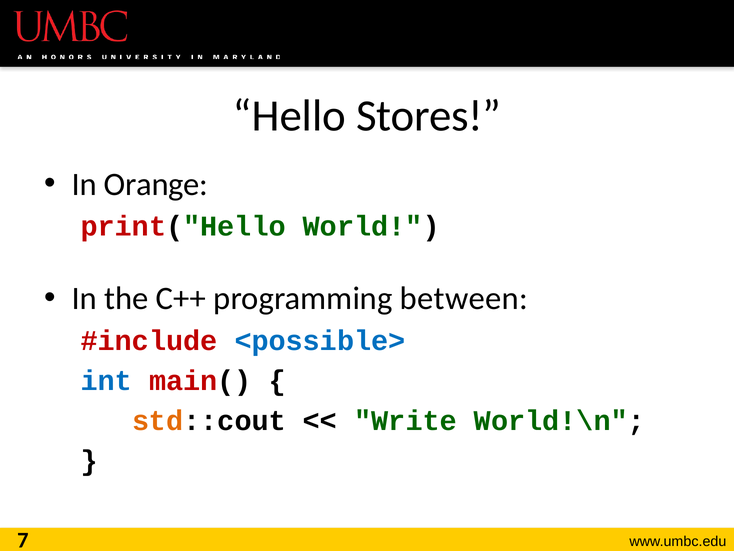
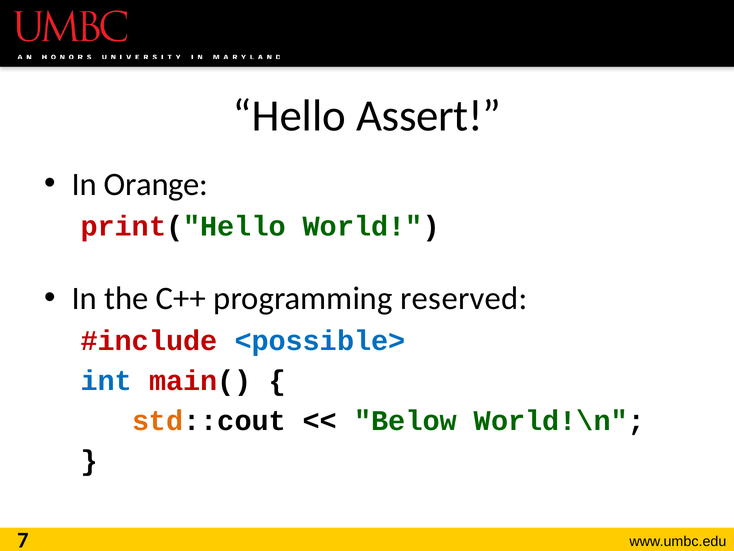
Stores: Stores -> Assert (429, 116)
between: between -> reserved (464, 298)
Write: Write -> Below (406, 420)
